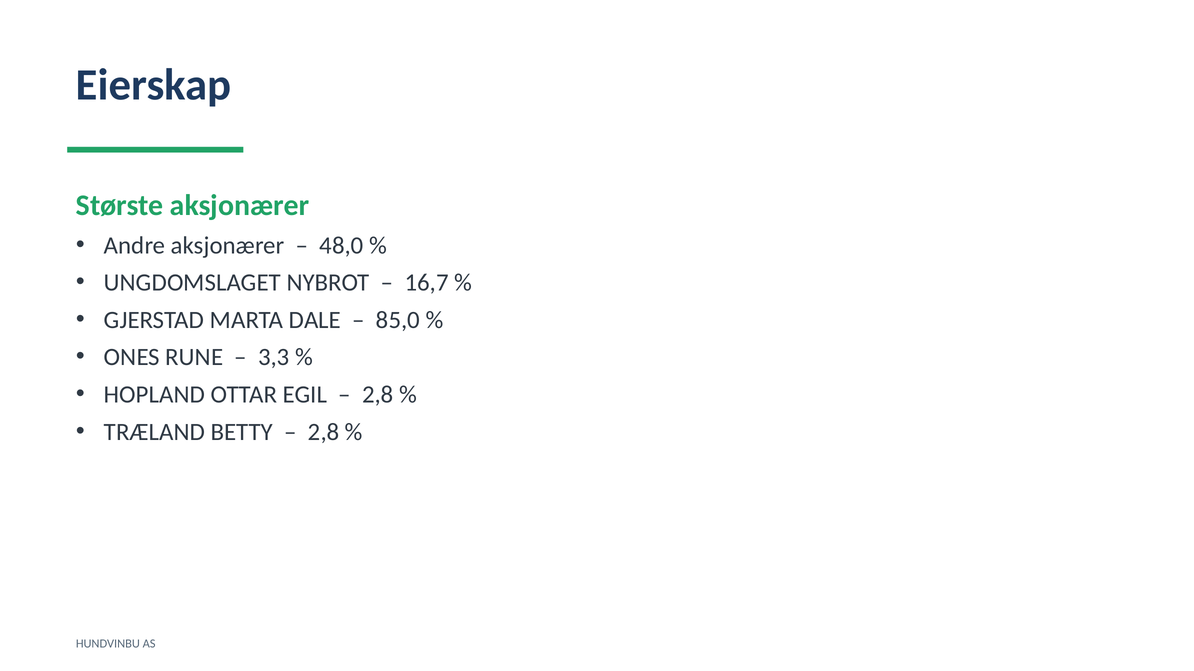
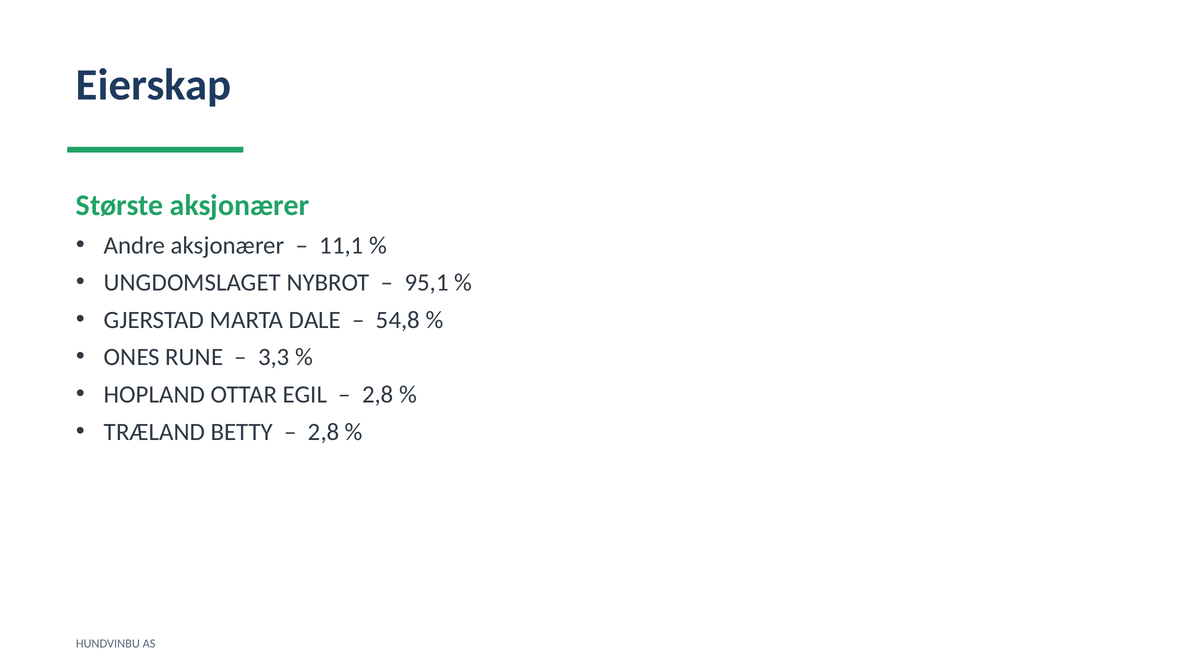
48,0: 48,0 -> 11,1 (341, 246)
16,7: 16,7 -> 95,1 (427, 283)
85,0: 85,0 -> 54,8 (398, 320)
